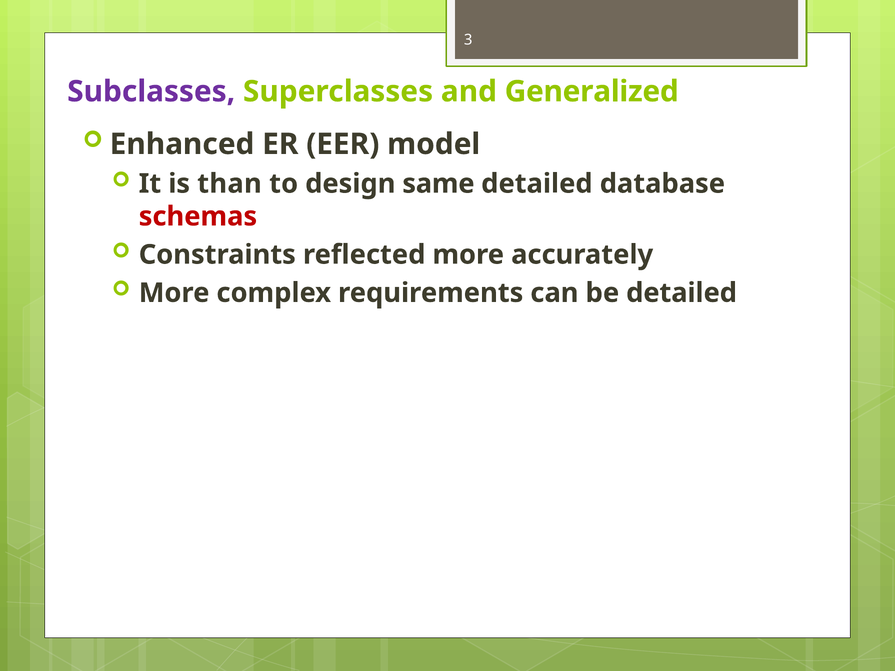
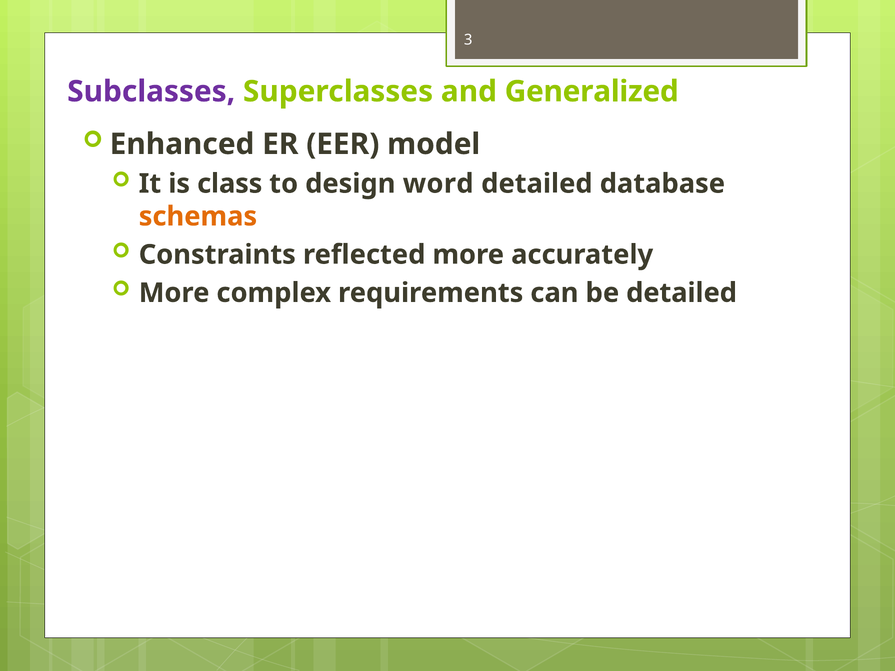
than: than -> class (230, 184)
same: same -> word (438, 184)
schemas colour: red -> orange (198, 217)
